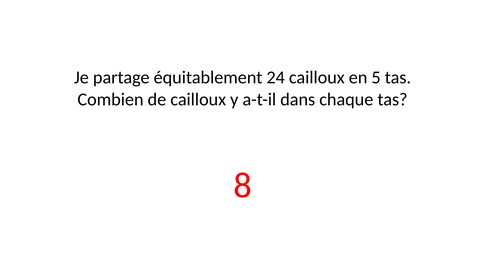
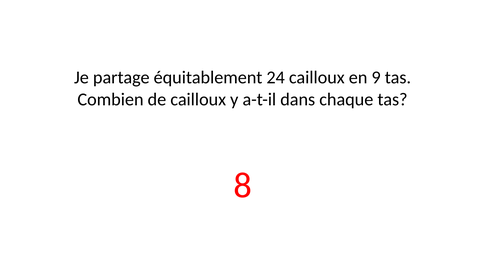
5: 5 -> 9 (376, 78)
